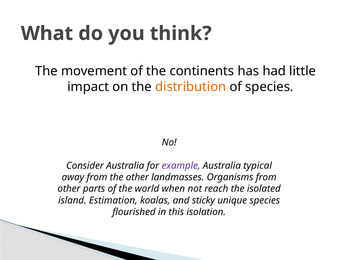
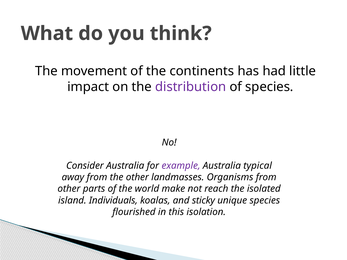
distribution colour: orange -> purple (191, 87)
when: when -> make (173, 189)
Estimation: Estimation -> Individuals (113, 201)
